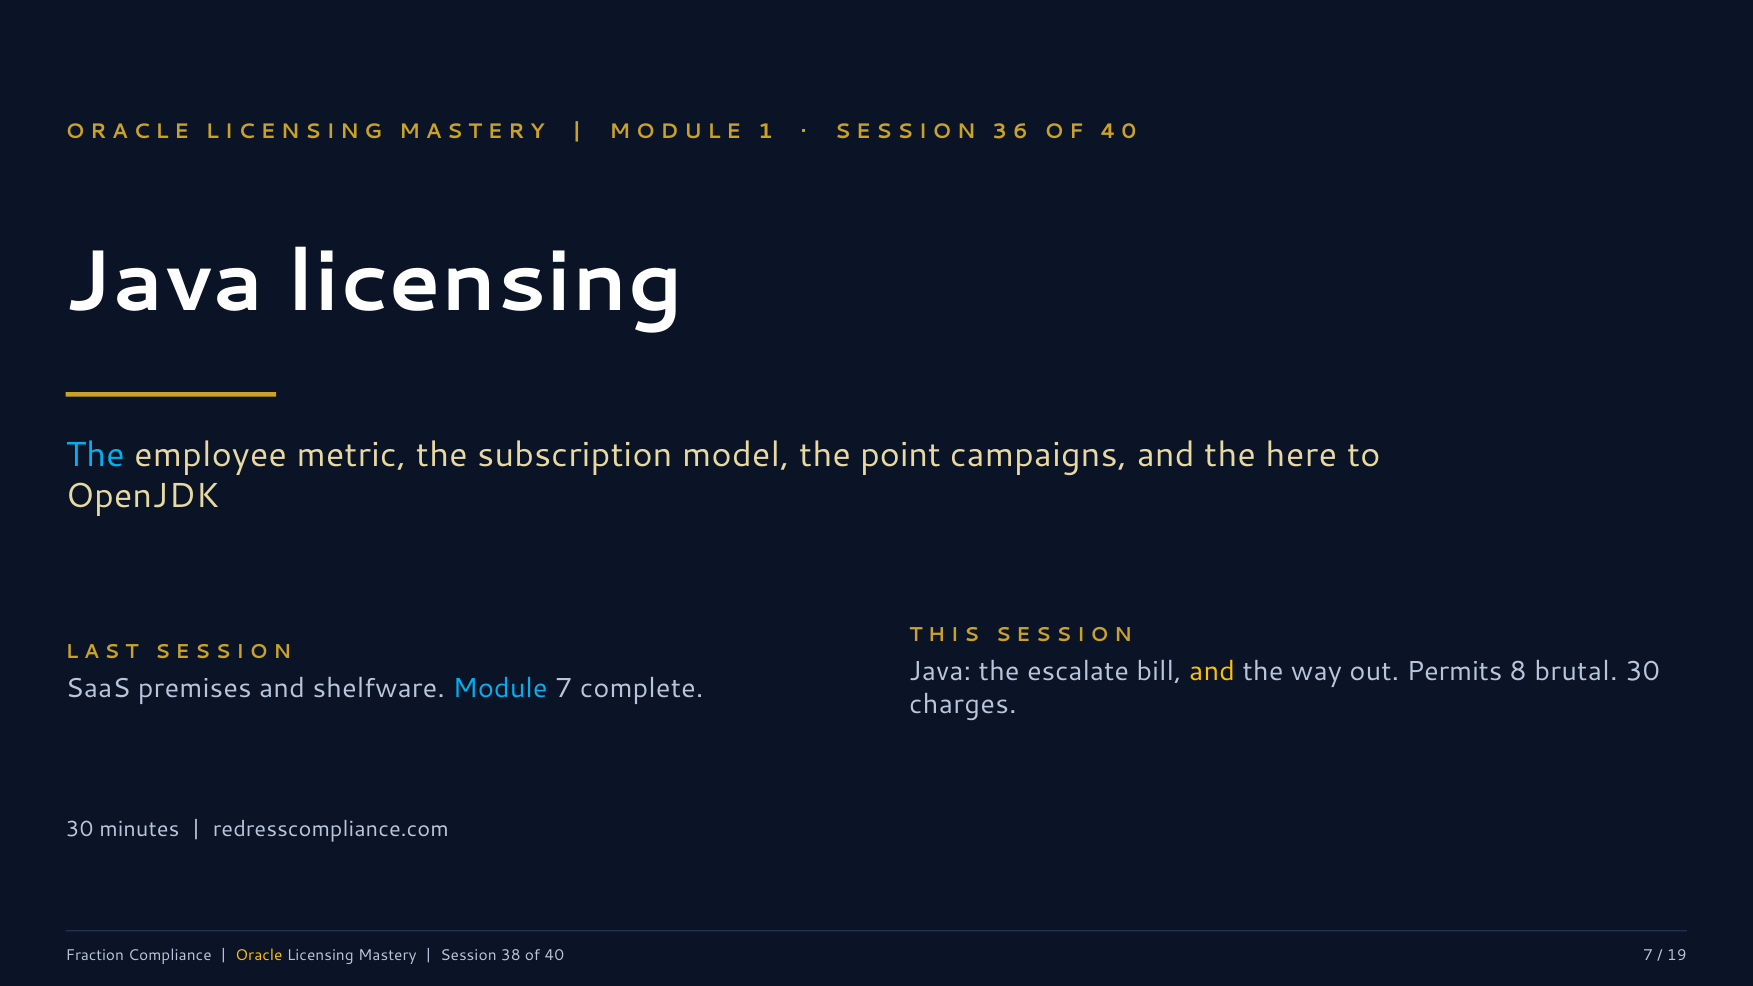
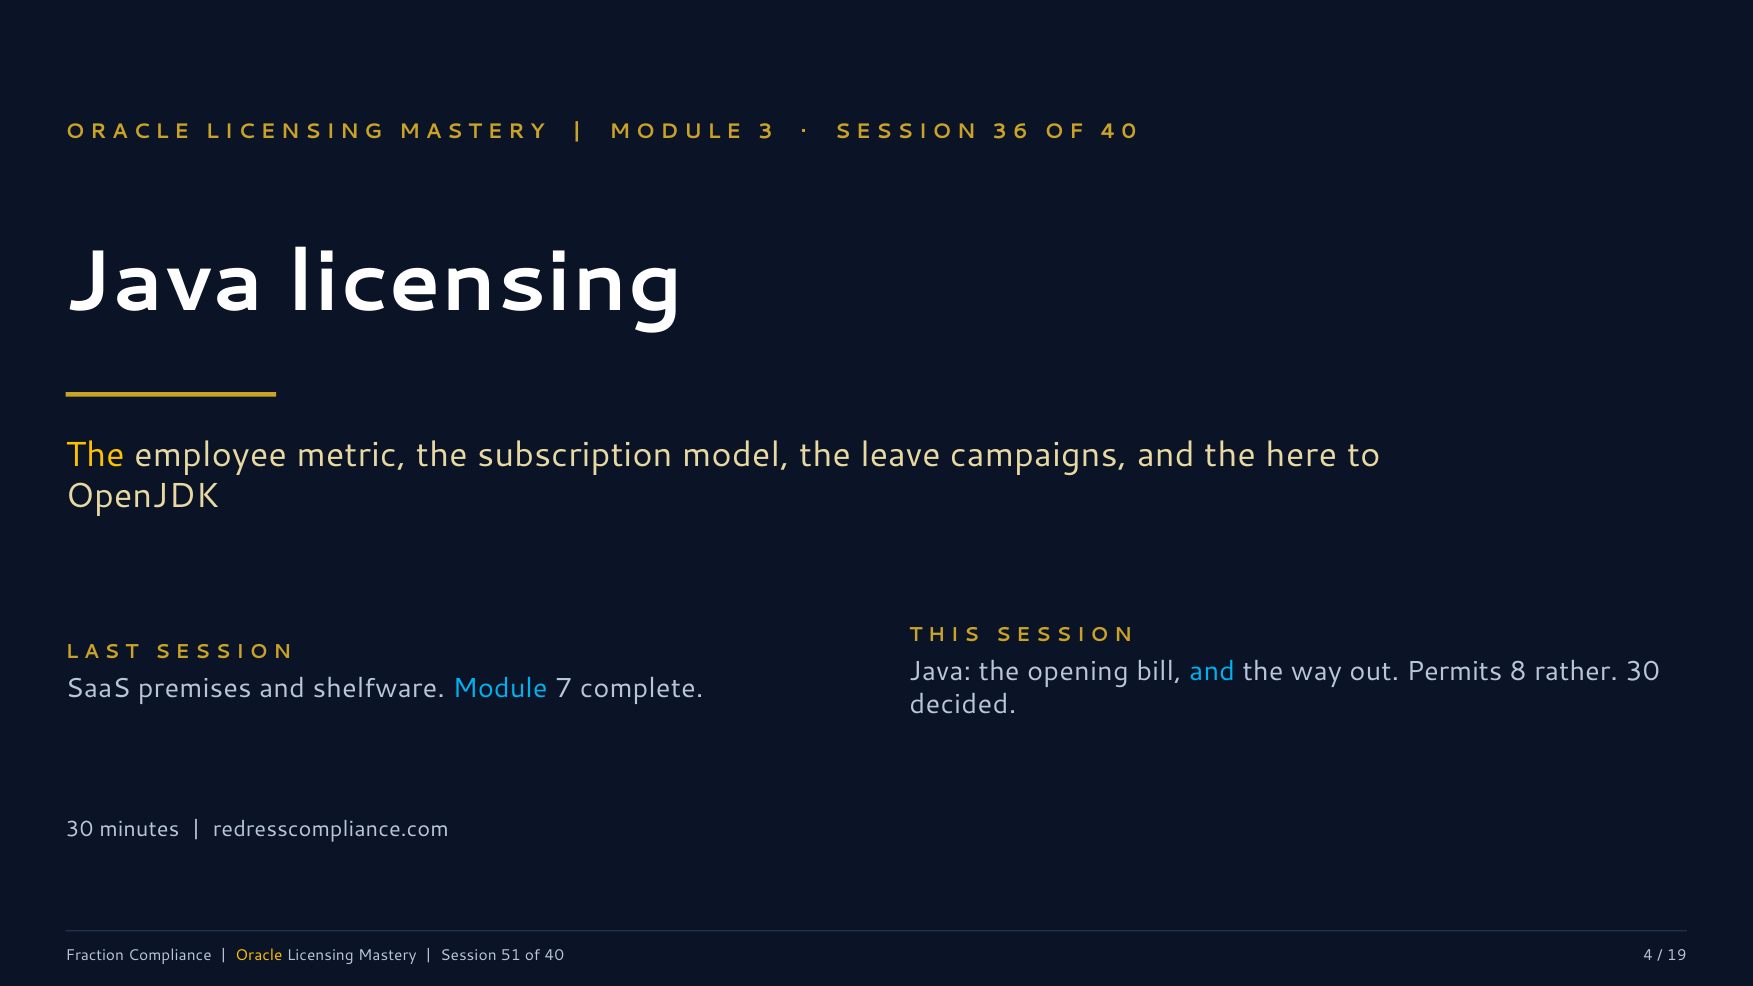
1: 1 -> 3 (765, 132)
The colour: light blue -> yellow (95, 455)
point: point -> leave (901, 455)
escalate: escalate -> opening (1078, 672)
and colour: yellow -> light blue (1212, 672)
brutal: brutal -> rather (1576, 672)
charges: charges -> decided (963, 704)
38: 38 -> 51 (511, 956)
40 7: 7 -> 4 (1648, 956)
